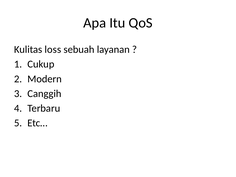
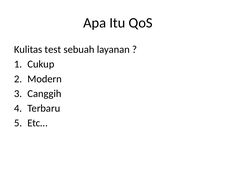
loss: loss -> test (53, 50)
